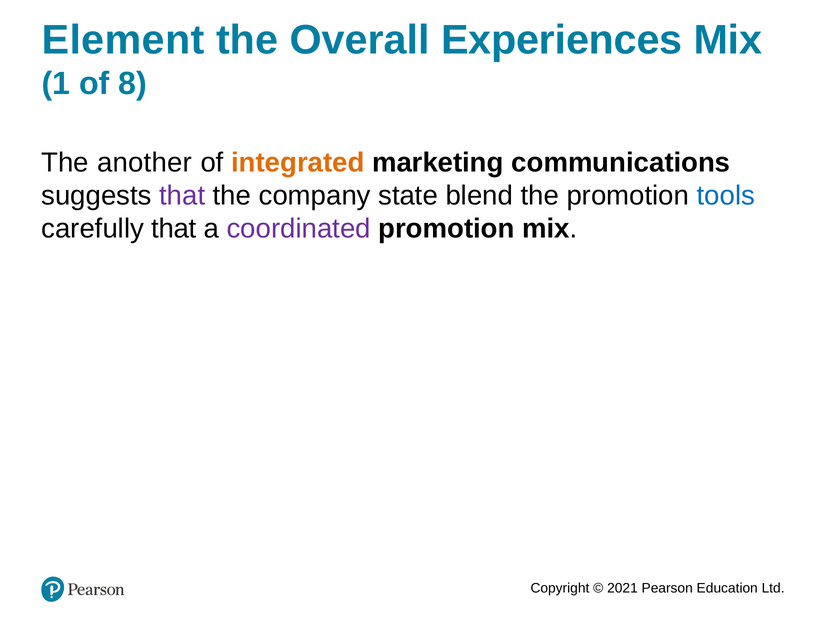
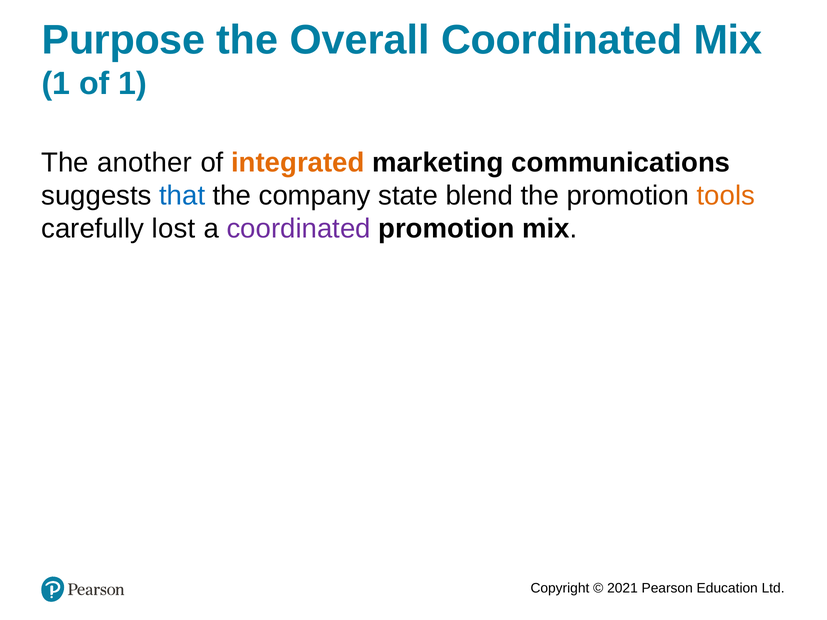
Element: Element -> Purpose (123, 40)
Overall Experiences: Experiences -> Coordinated (562, 40)
of 8: 8 -> 1 (133, 84)
that colour: purple -> blue (182, 196)
tools colour: blue -> orange (726, 196)
carefully that: that -> lost (174, 229)
